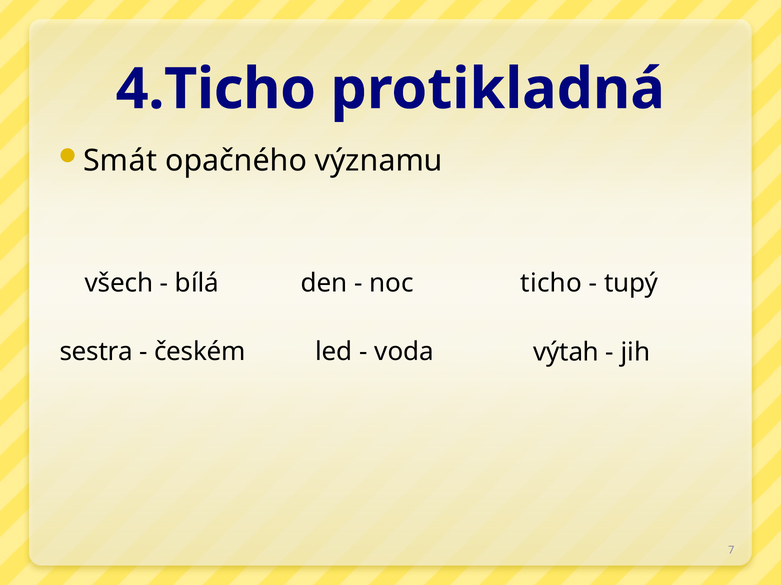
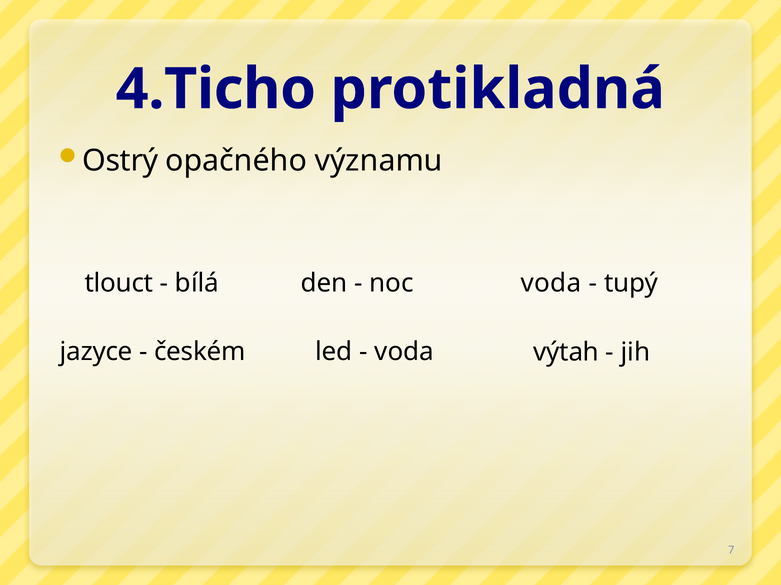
Smát: Smát -> Ostrý (120, 161)
všech: všech -> tlouct (119, 283)
noc ticho: ticho -> voda (551, 283)
sestra: sestra -> jazyce (96, 352)
